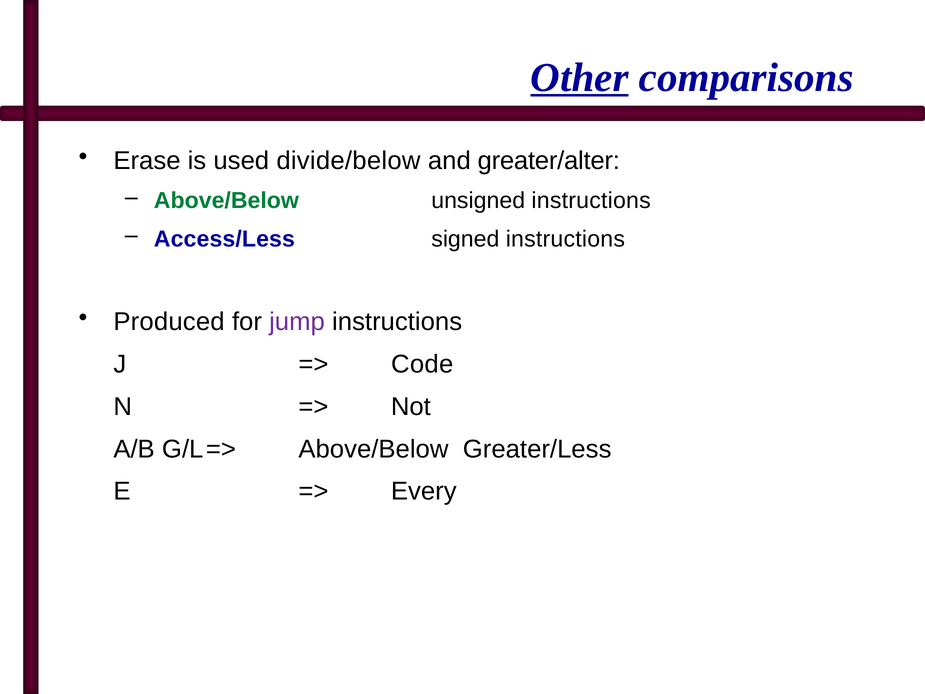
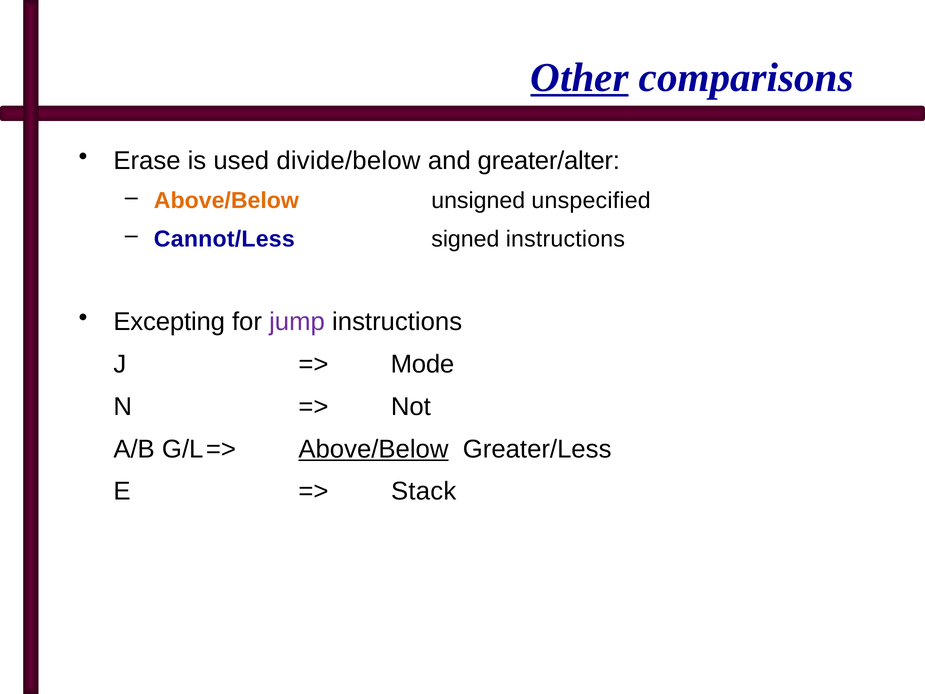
Above/Below colour: green -> orange (226, 201)
unsigned instructions: instructions -> unspecified (591, 201)
Access/Less: Access/Less -> Cannot/Less (224, 239)
Produced: Produced -> Excepting (169, 322)
Code: Code -> Mode (422, 364)
Above/Below underline: none -> present (373, 449)
Every: Every -> Stack (424, 491)
